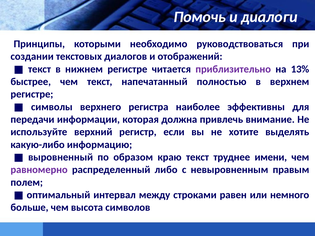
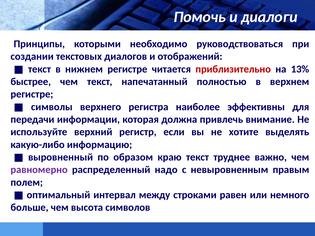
приблизительно colour: purple -> red (233, 69)
имени: имени -> важно (271, 157)
либо: либо -> надо (166, 170)
